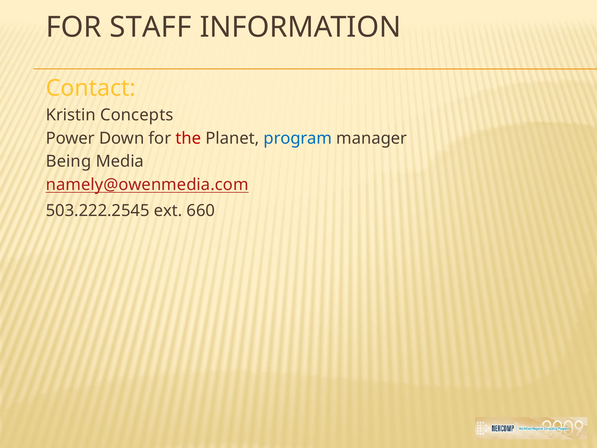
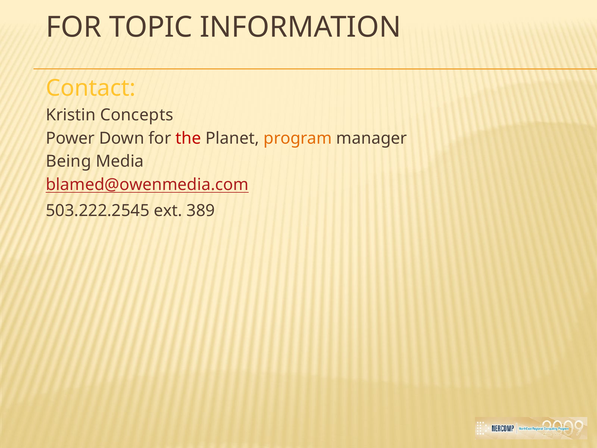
STAFF: STAFF -> TOPIC (151, 27)
program colour: blue -> orange (298, 138)
namely@owenmedia.com: namely@owenmedia.com -> blamed@owenmedia.com (147, 185)
660: 660 -> 389 (201, 211)
